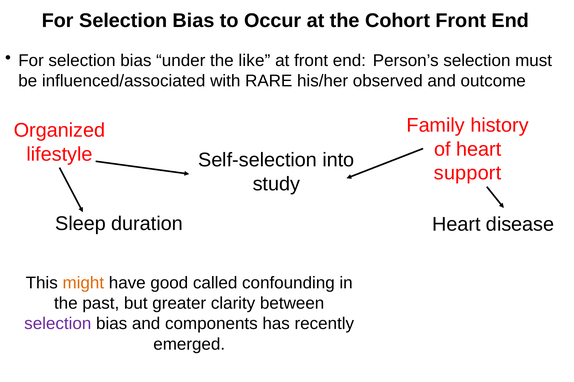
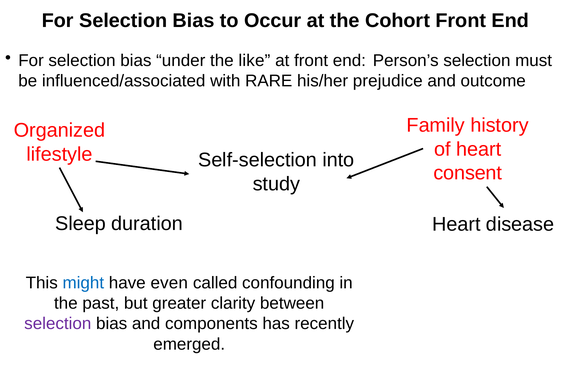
observed: observed -> prejudice (388, 81)
support: support -> consent (468, 173)
might colour: orange -> blue (83, 283)
good: good -> even (169, 283)
